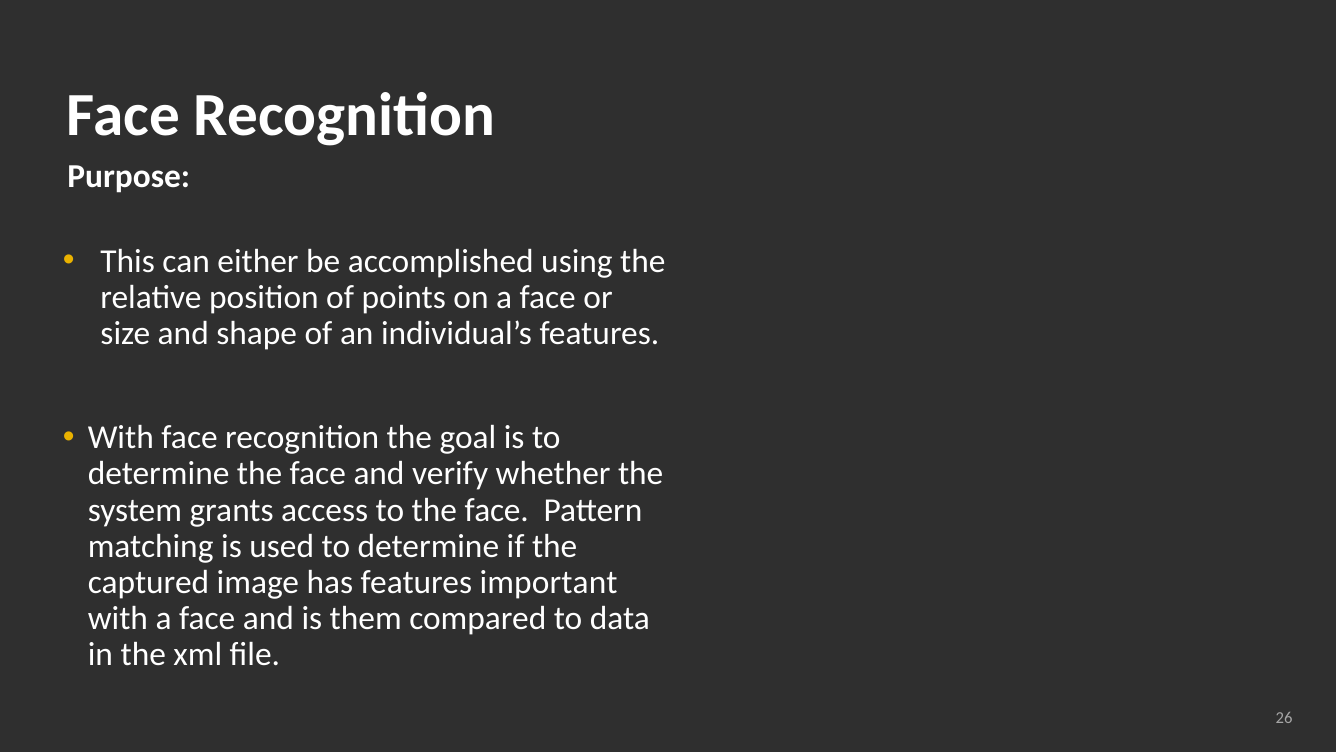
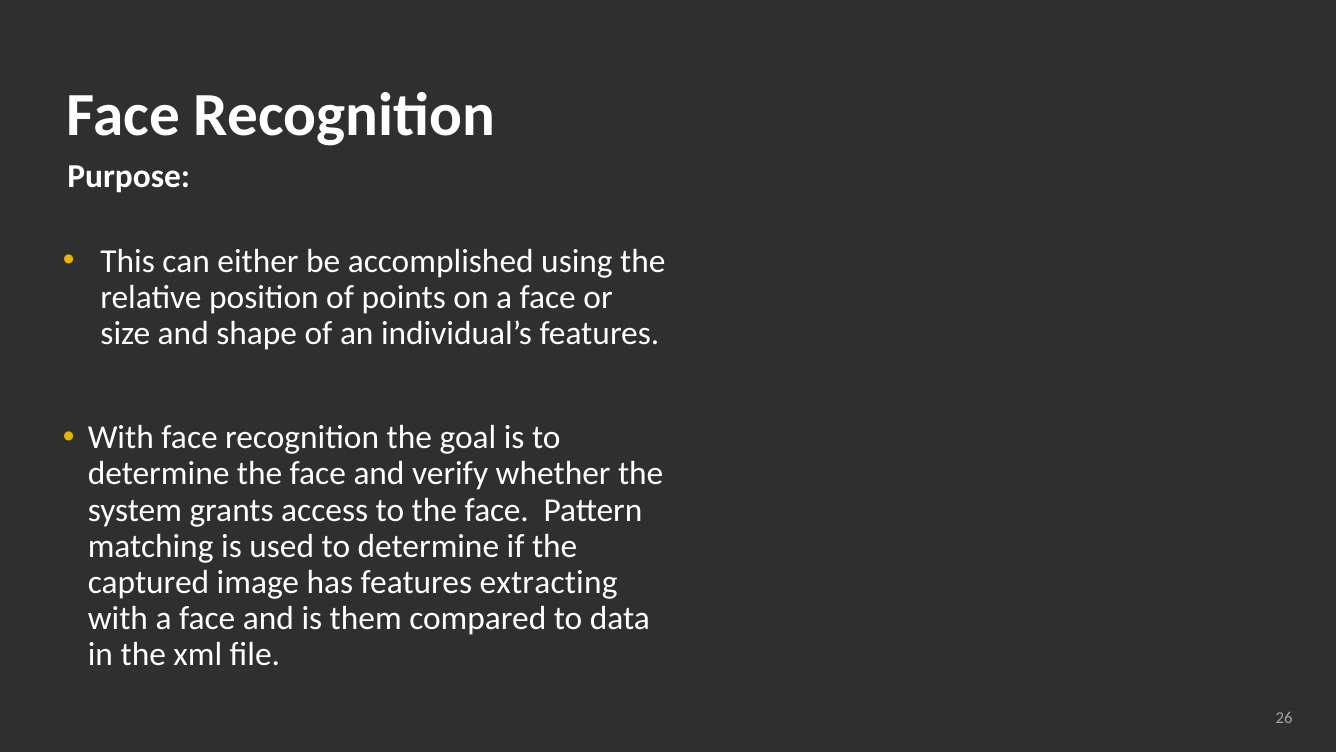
important: important -> extracting (549, 582)
